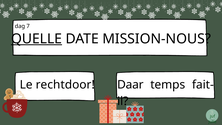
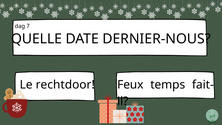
QUELLE underline: present -> none (37, 39)
MISSION-NOUS: MISSION-NOUS -> DERNIER-NOUS (157, 39)
Daar: Daar -> Feux (130, 85)
